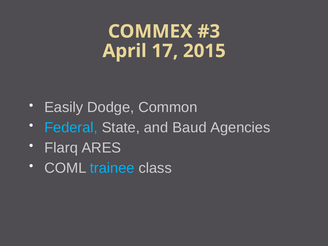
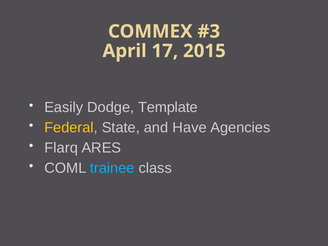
Common: Common -> Template (168, 107)
Federal colour: light blue -> yellow (71, 128)
Baud: Baud -> Have (190, 128)
